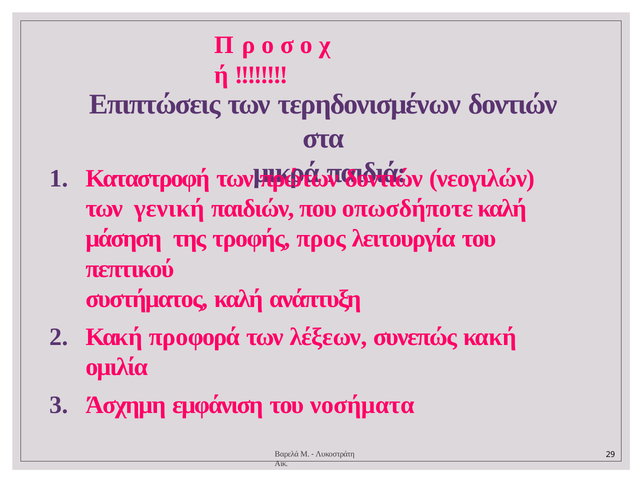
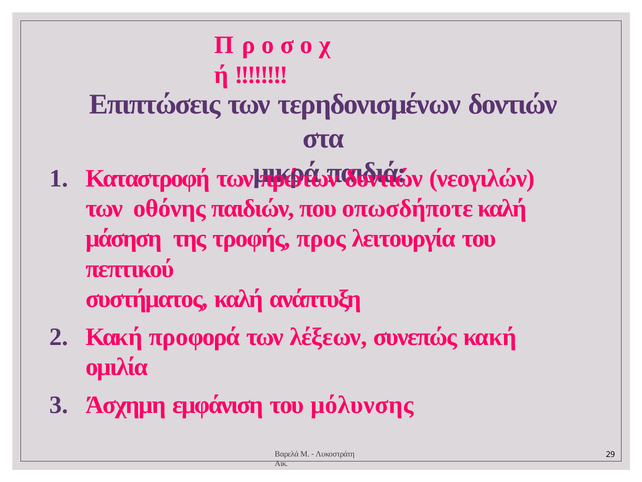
γενική: γενική -> οθόνης (169, 209)
νοσήματα: νοσήματα -> μόλυνσης (362, 404)
